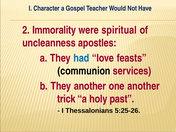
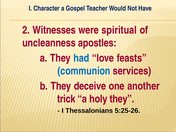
Immorality: Immorality -> Witnesses (54, 30)
communion colour: black -> blue (84, 71)
They another: another -> deceive (90, 86)
holy past: past -> they (122, 99)
